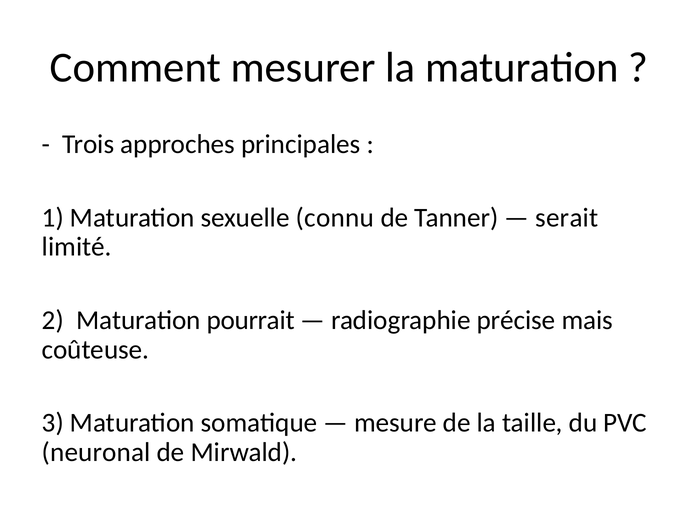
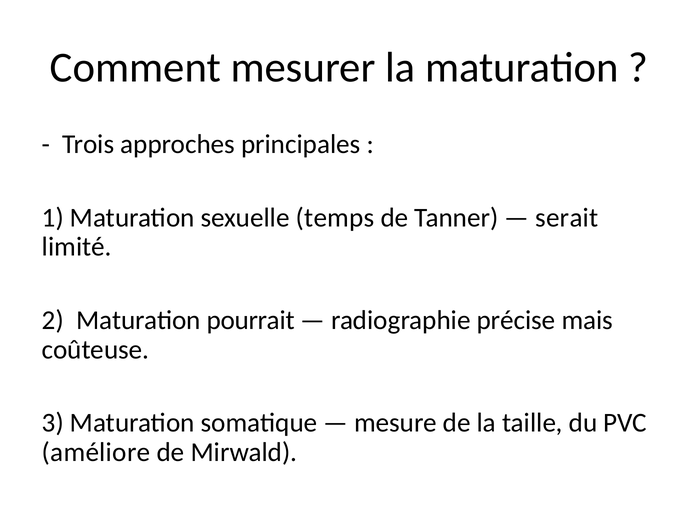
connu: connu -> temps (335, 217)
neuronal: neuronal -> améliore (96, 452)
